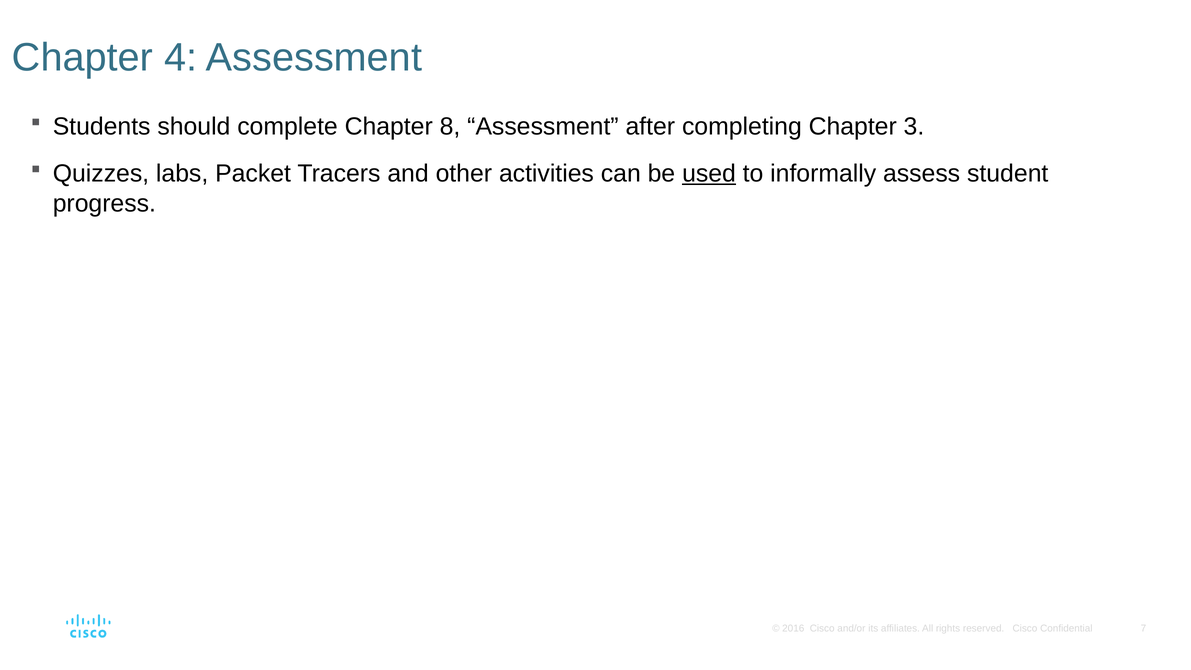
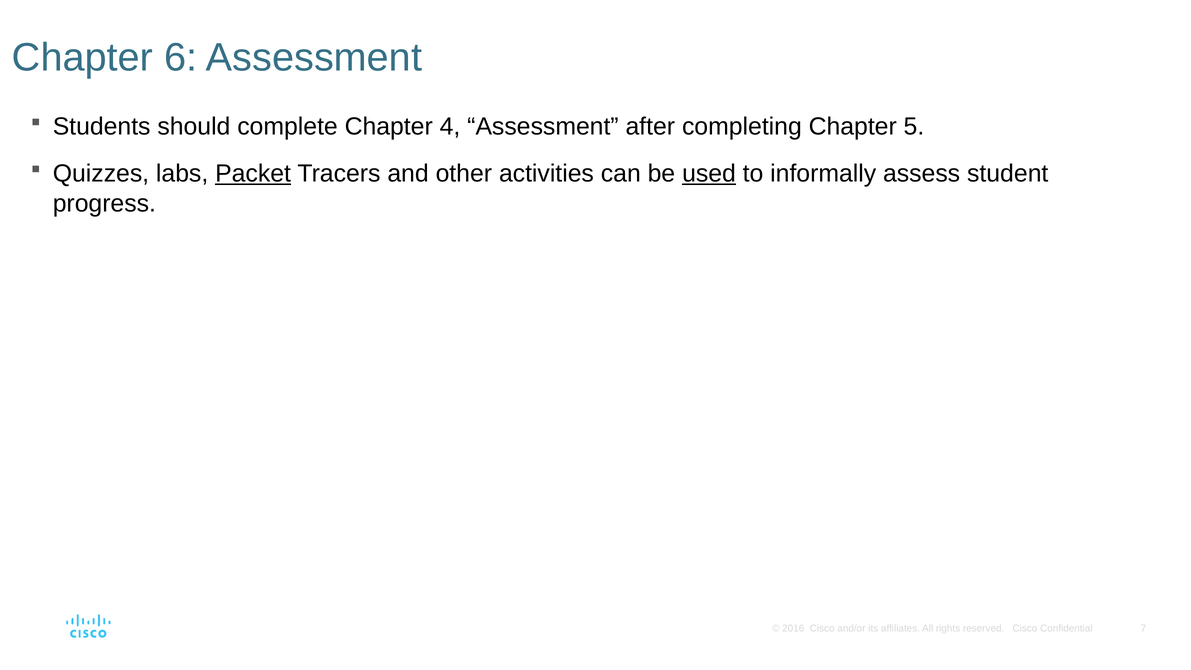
4: 4 -> 6 (181, 57)
8: 8 -> 4 (450, 127)
3: 3 -> 5 (914, 127)
Packet underline: none -> present (253, 174)
